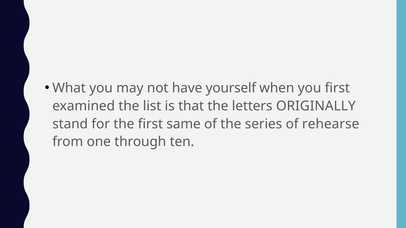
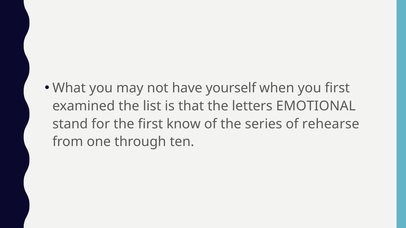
ORIGINALLY: ORIGINALLY -> EMOTIONAL (316, 106)
same: same -> know (184, 124)
